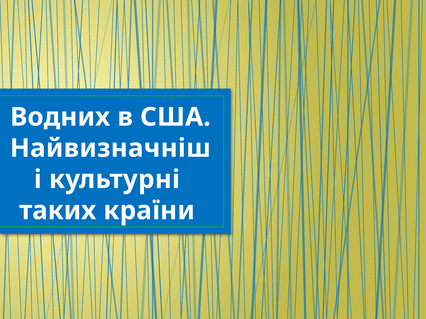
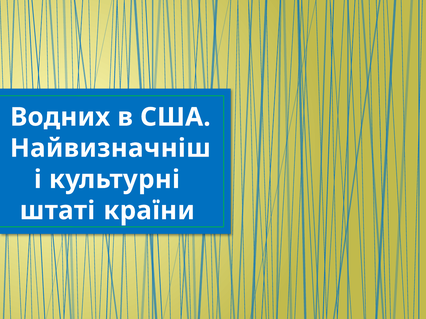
таких: таких -> штаті (57, 211)
